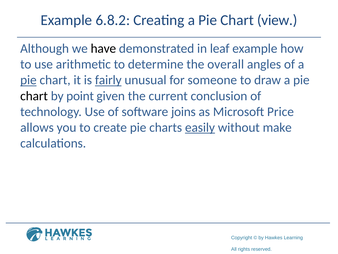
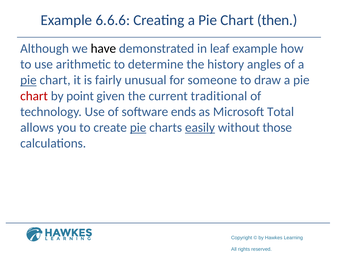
6.8.2: 6.8.2 -> 6.6.6 (113, 20)
view: view -> then (277, 20)
overall: overall -> history (226, 64)
fairly underline: present -> none (108, 80)
chart colour: black -> red (34, 96)
conclusion: conclusion -> traditional (219, 96)
joins: joins -> ends (183, 111)
Price: Price -> Total (281, 111)
pie underline: none -> present (138, 127)
make: make -> those (277, 127)
